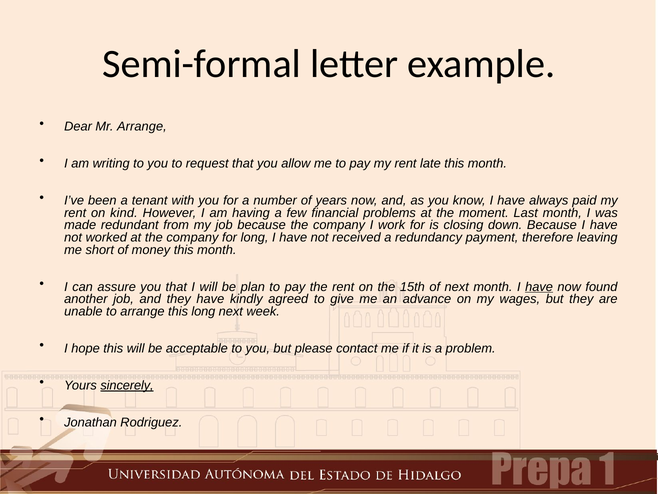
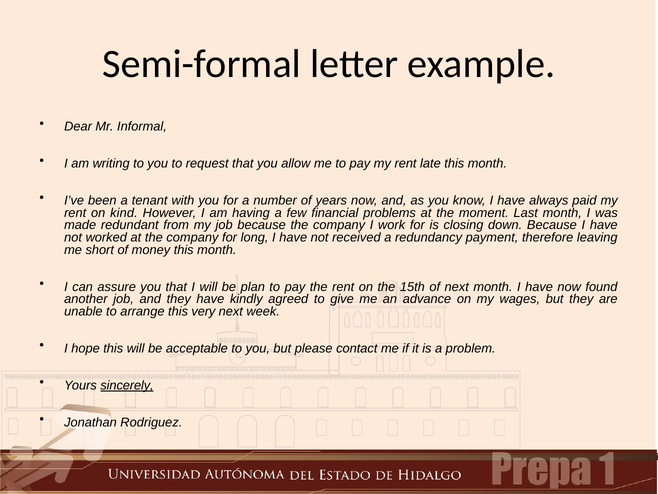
Mr Arrange: Arrange -> Informal (142, 126)
have underline: present -> none (539, 287)
this long: long -> very (203, 311)
